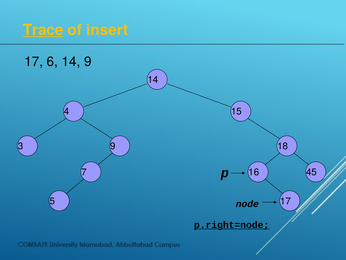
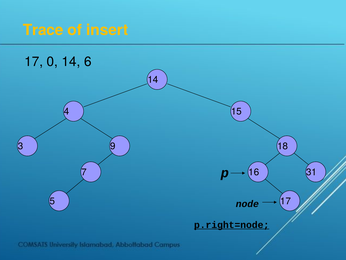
Trace underline: present -> none (43, 30)
6: 6 -> 0 (52, 62)
14 9: 9 -> 6 (88, 62)
45: 45 -> 31 (311, 172)
